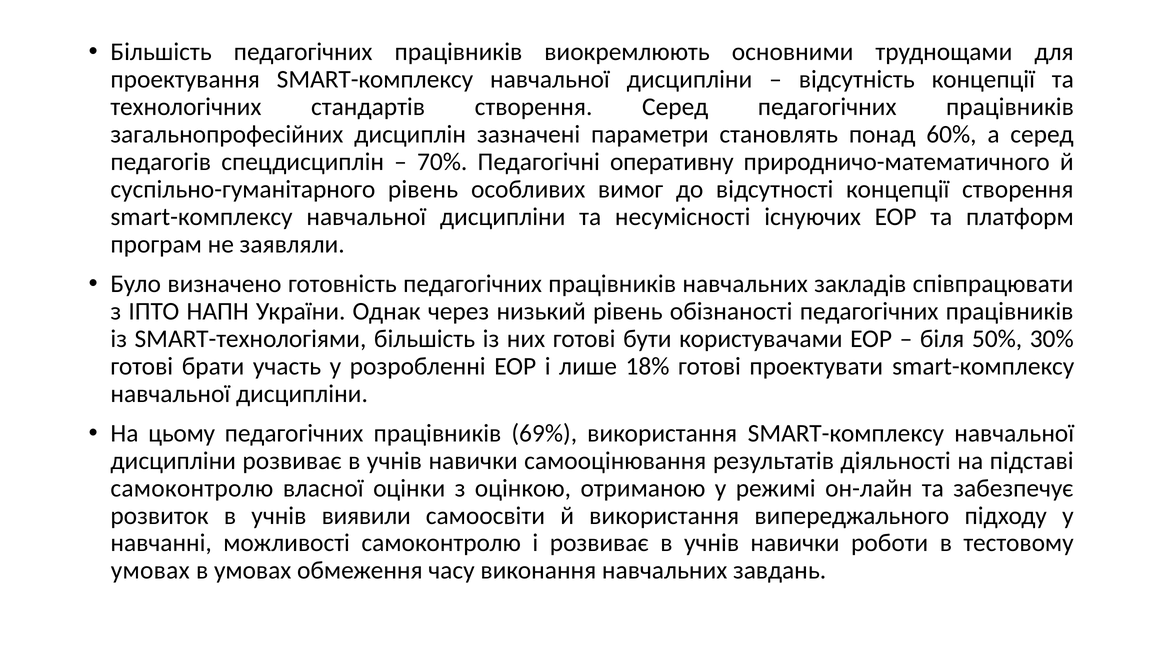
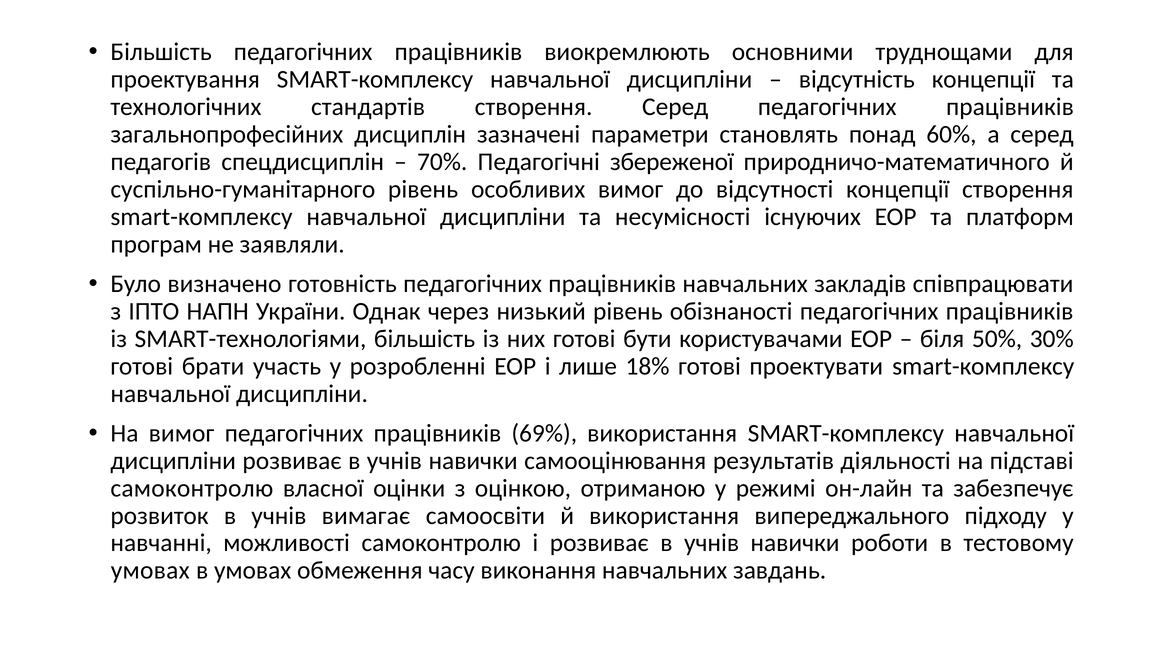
оперативну: оперативну -> збереженої (672, 162)
На цьому: цьому -> вимог (182, 433)
виявили: виявили -> вимагає (366, 516)
